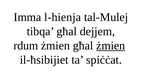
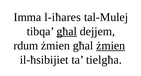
l-hienja: l-hienja -> l-iħares (63, 17)
għal underline: none -> present (67, 31)
spiċċat: spiċċat -> tielgħa (104, 60)
